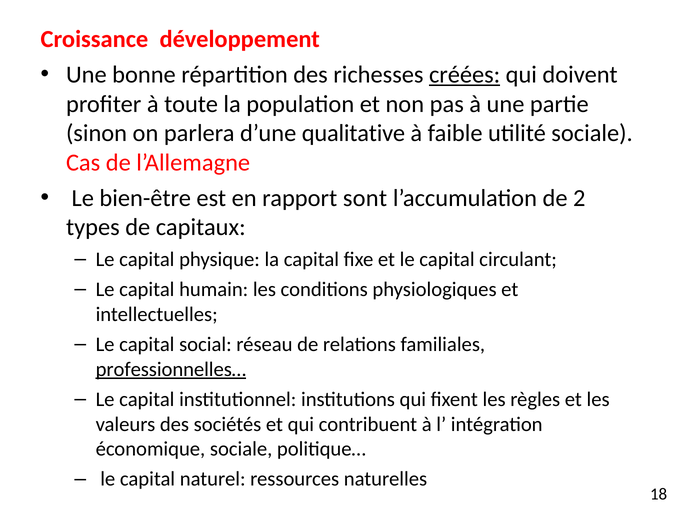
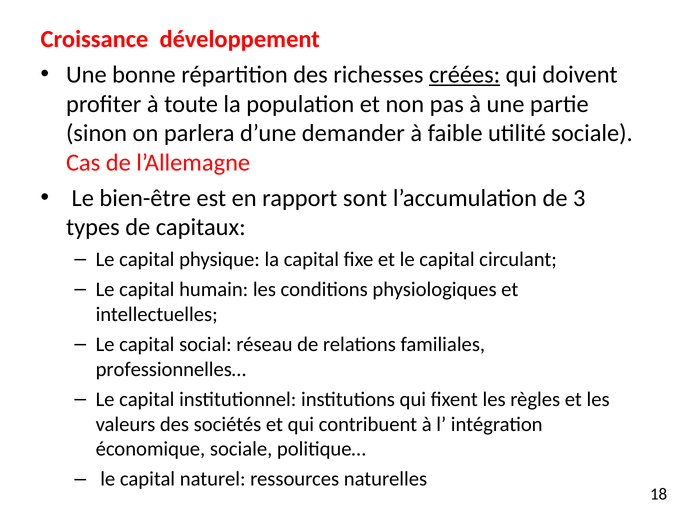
qualitative: qualitative -> demander (353, 133)
2: 2 -> 3 (579, 198)
professionnelles… underline: present -> none (171, 369)
